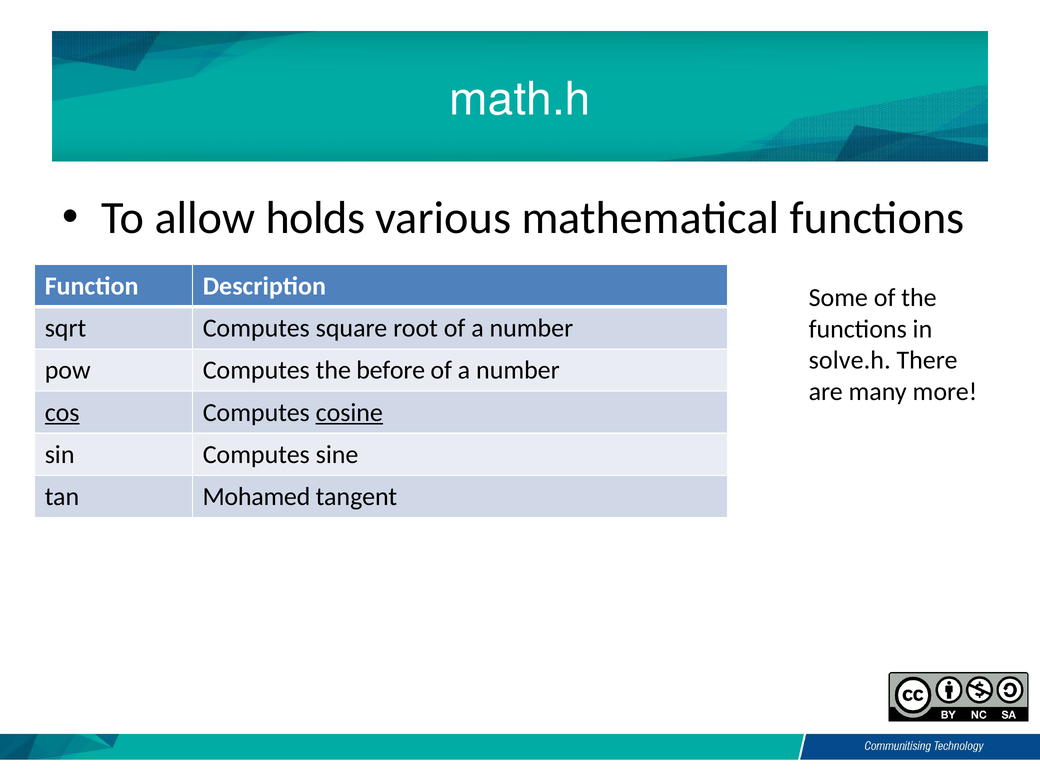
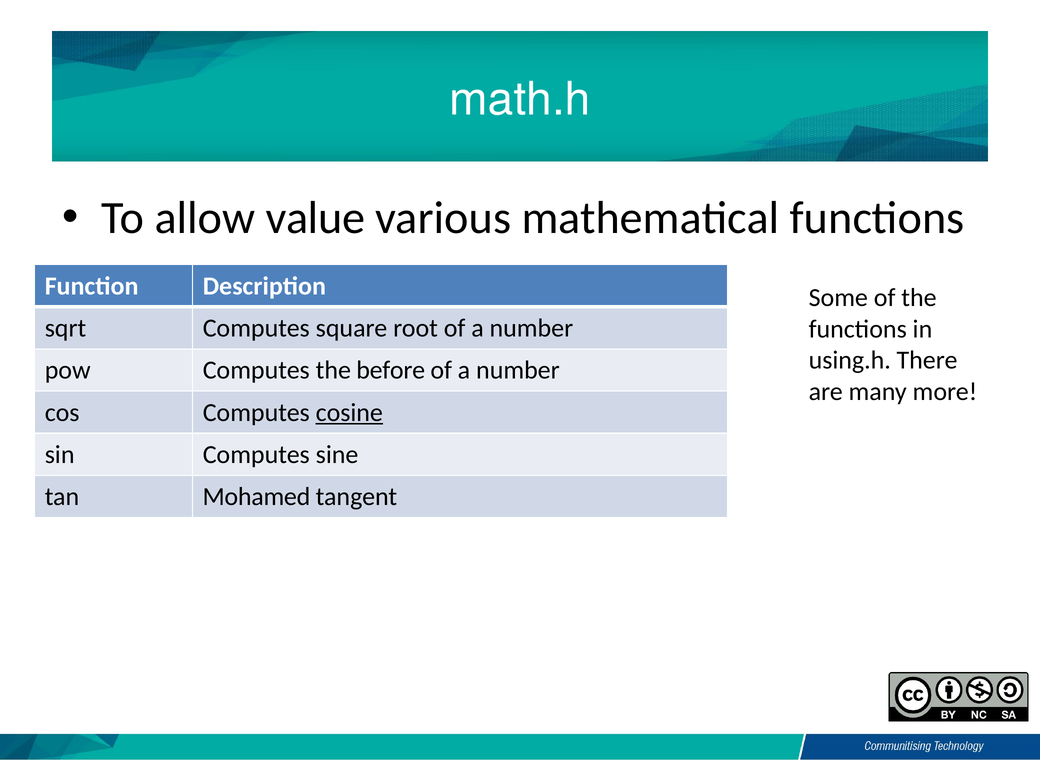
holds: holds -> value (315, 218)
solve.h: solve.h -> using.h (850, 360)
cos underline: present -> none (62, 412)
